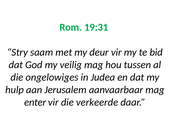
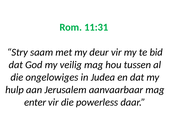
19:31: 19:31 -> 11:31 (96, 27)
verkeerde: verkeerde -> powerless (97, 102)
